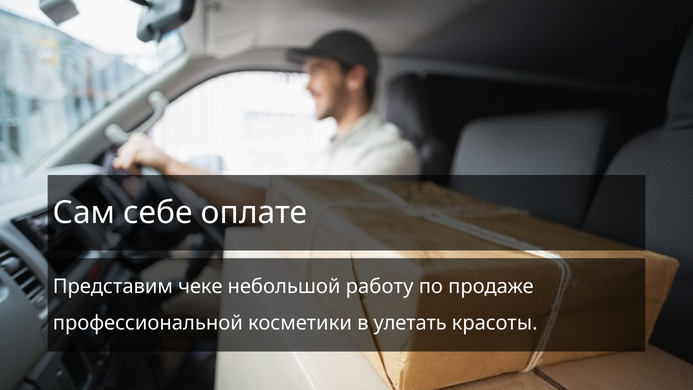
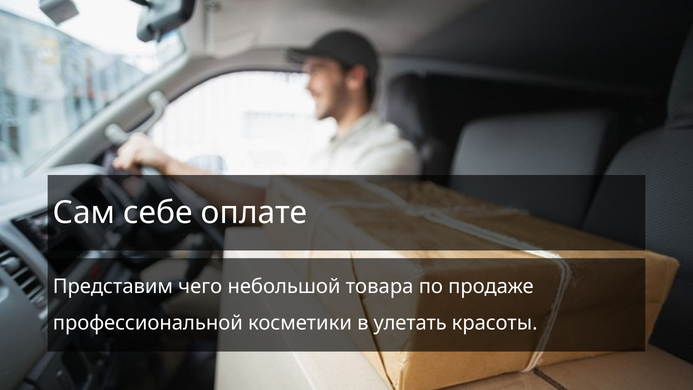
чеке: чеке -> чего (200, 286)
работу: работу -> товара (380, 286)
